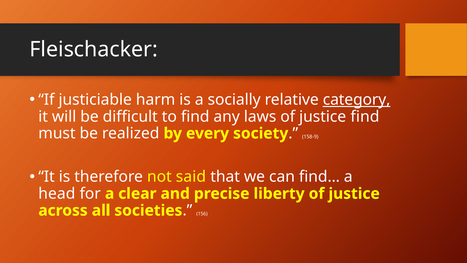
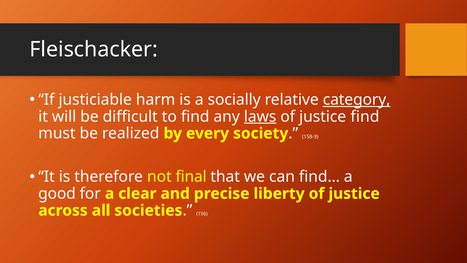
laws underline: none -> present (260, 116)
said: said -> final (191, 177)
head: head -> good (57, 193)
